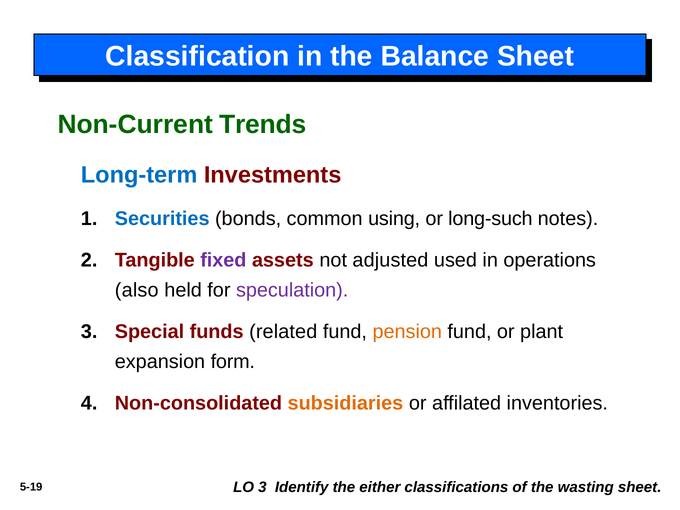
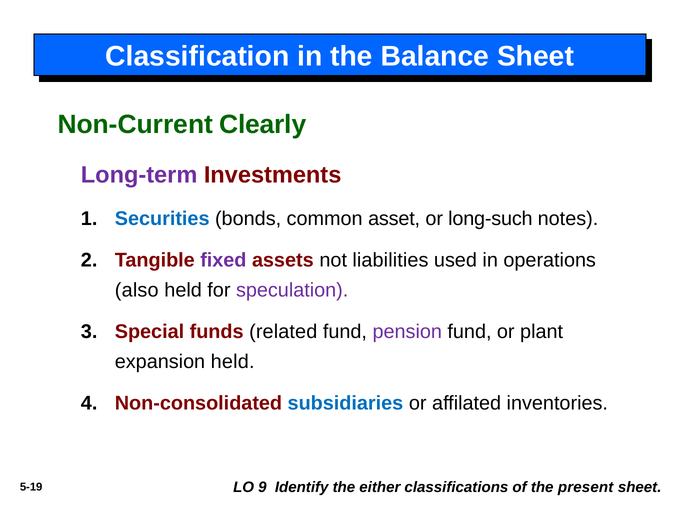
Trends: Trends -> Clearly (263, 125)
Long-term colour: blue -> purple (139, 175)
using: using -> asset (394, 219)
adjusted: adjusted -> liabilities (390, 260)
pension colour: orange -> purple (407, 332)
expansion form: form -> held (233, 362)
subsidiaries colour: orange -> blue (345, 403)
LO 3: 3 -> 9 (262, 487)
wasting: wasting -> present (586, 487)
